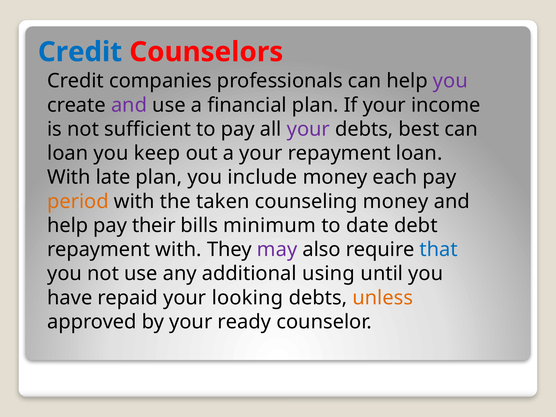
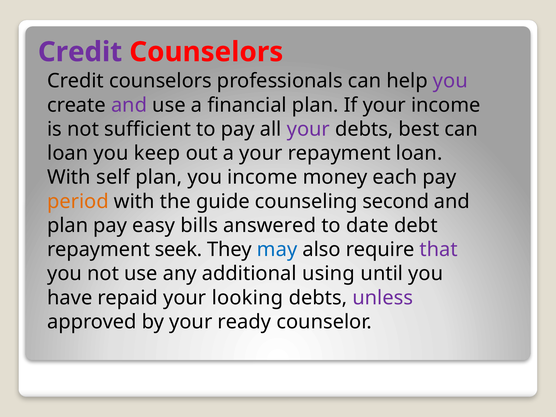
Credit colour: blue -> purple (80, 52)
companies: companies -> counselors (160, 81)
late: late -> self (113, 177)
you include: include -> income (262, 177)
taken: taken -> guide (223, 201)
counseling money: money -> second (396, 201)
help: help -> plan (68, 225)
their: their -> easy (154, 225)
minimum: minimum -> answered (270, 225)
repayment with: with -> seek (179, 250)
may colour: purple -> blue (277, 250)
that colour: blue -> purple (439, 250)
unless colour: orange -> purple (383, 298)
